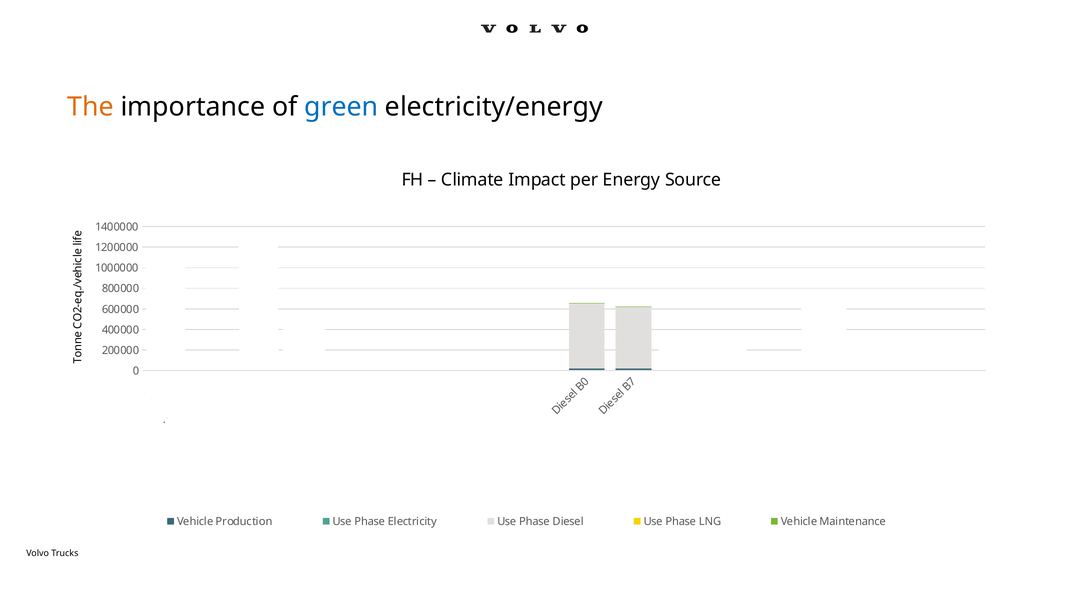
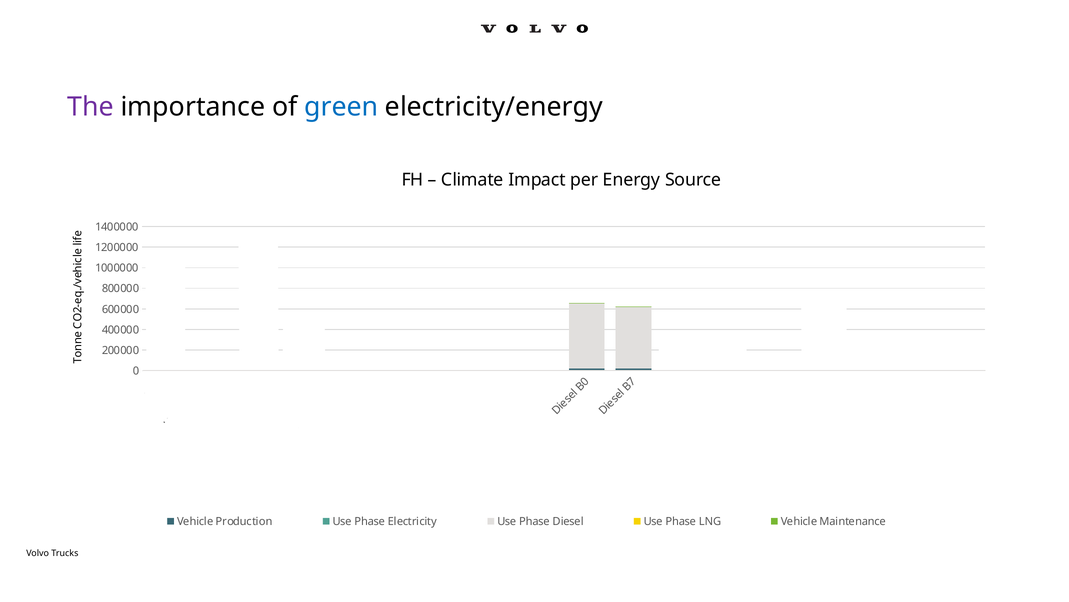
The colour: orange -> purple (90, 107)
